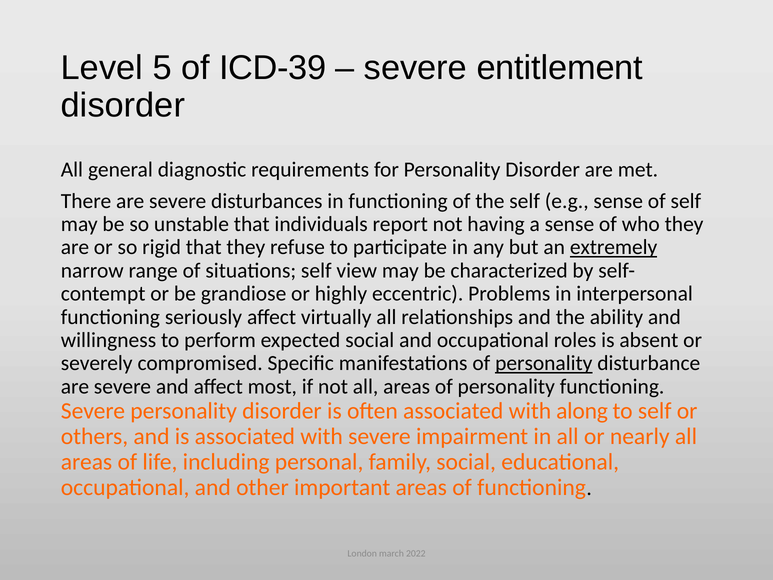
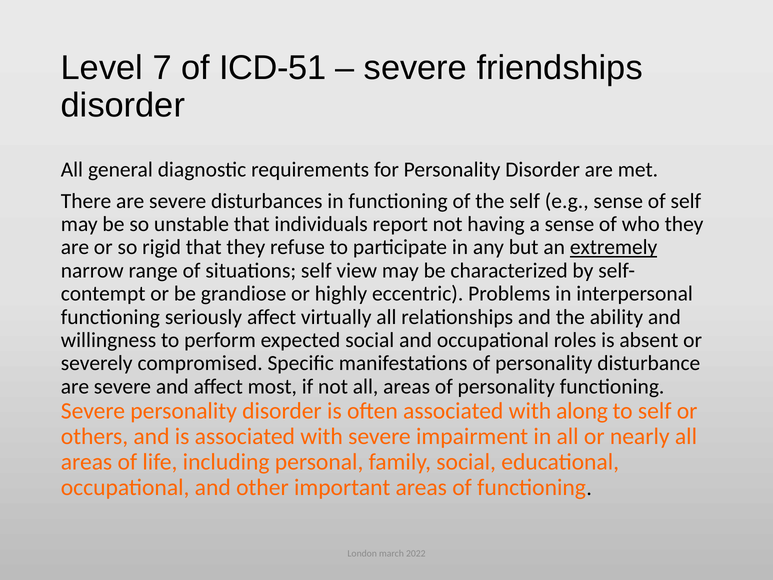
5: 5 -> 7 (162, 68)
ICD-39: ICD-39 -> ICD-51 (273, 68)
entitlement: entitlement -> friendships (560, 68)
personality underline: present -> none (544, 363)
